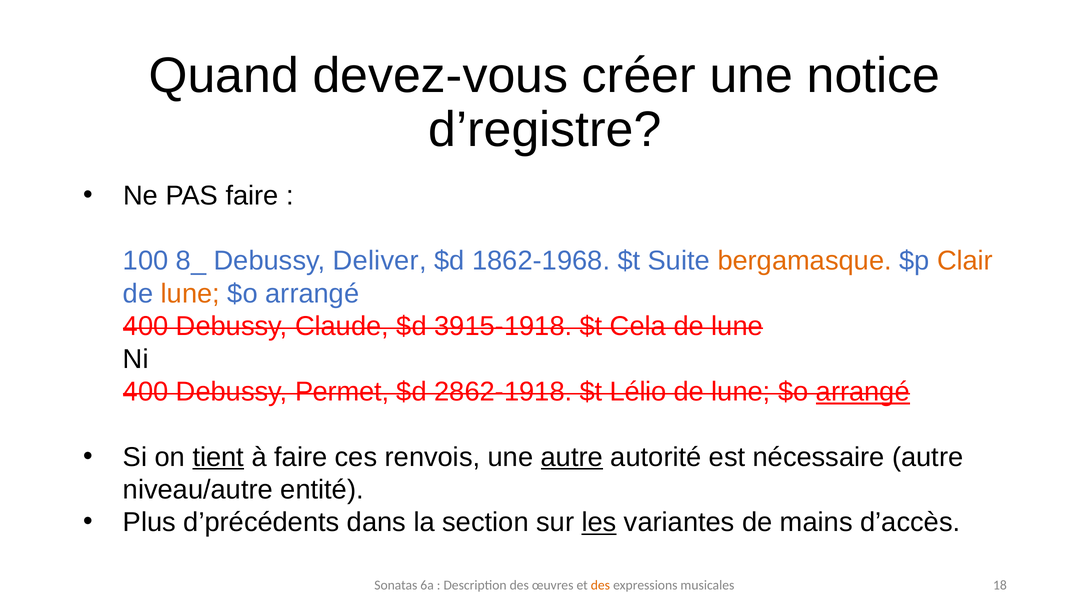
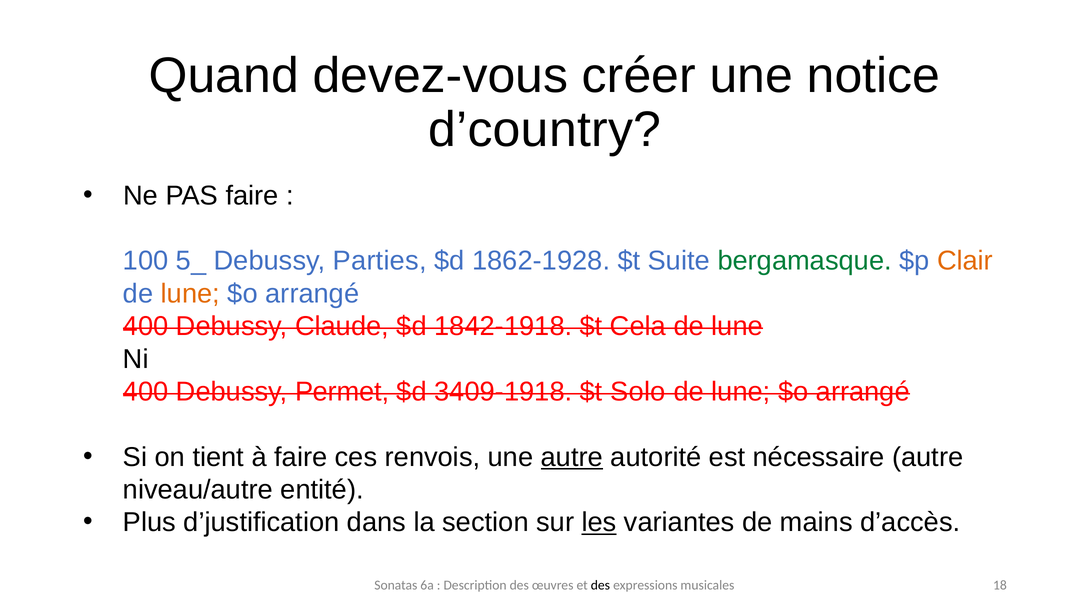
d’registre: d’registre -> d’country (545, 130)
8_: 8_ -> 5_ (191, 261)
Deliver: Deliver -> Parties (380, 261)
1862-1968: 1862-1968 -> 1862-1928 (541, 261)
bergamasque colour: orange -> green (805, 261)
3915-1918: 3915-1918 -> 1842-1918 (503, 326)
2862-1918: 2862-1918 -> 3409-1918 (503, 392)
Lélio: Lélio -> Solo (638, 392)
arrangé underline: present -> none (863, 392)
tient underline: present -> none (218, 457)
d’précédents: d’précédents -> d’justification (261, 523)
des colour: orange -> black (600, 585)
